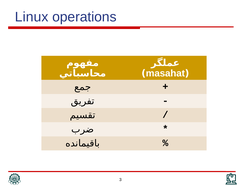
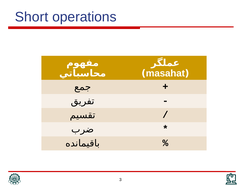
Linux: Linux -> Short (32, 17)
